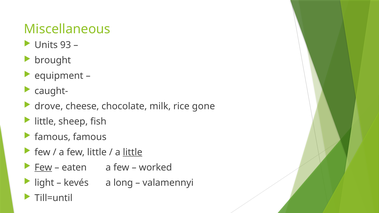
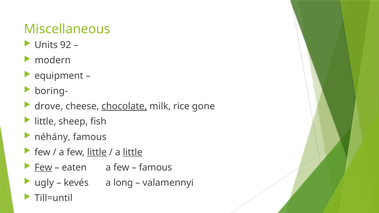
93: 93 -> 92 (66, 45)
brought: brought -> modern (53, 60)
caught-: caught- -> boring- (51, 91)
chocolate underline: none -> present (124, 106)
famous: famous -> néhány (53, 137)
little underline: none -> present (97, 152)
worked: worked -> famous (155, 168)
light: light -> ugly (44, 183)
